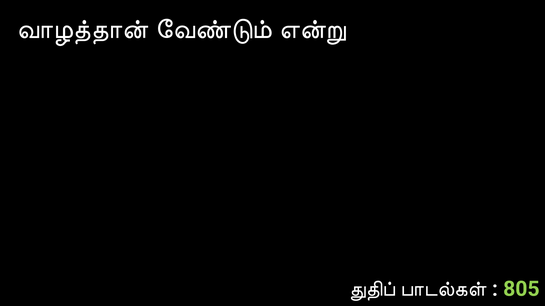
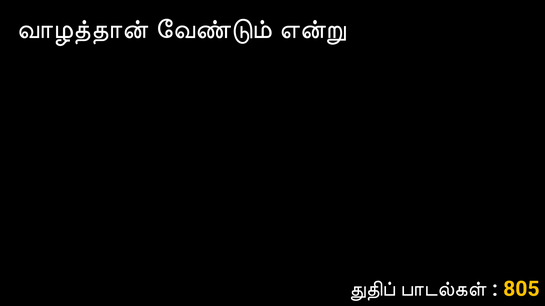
805 colour: light green -> yellow (521, 289)
